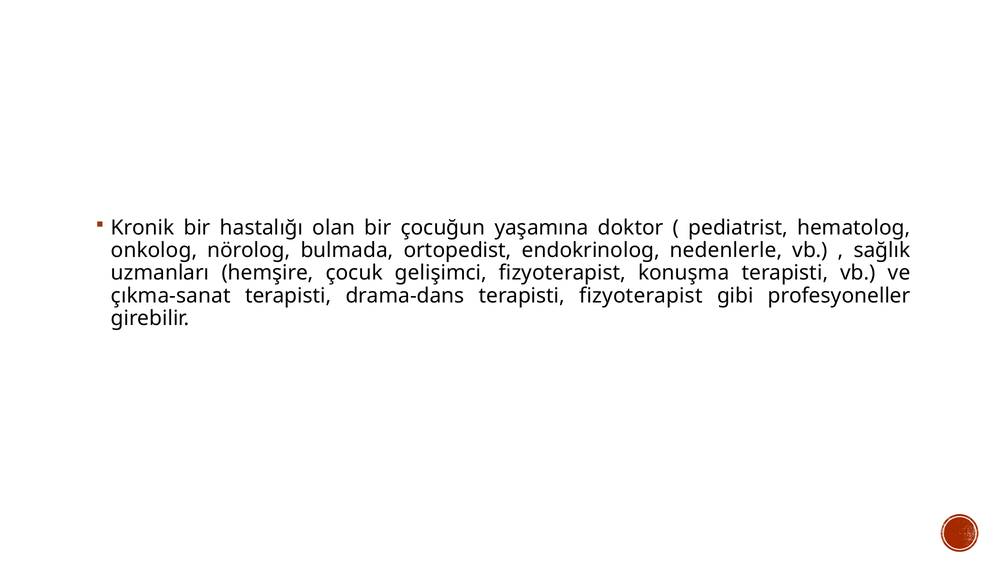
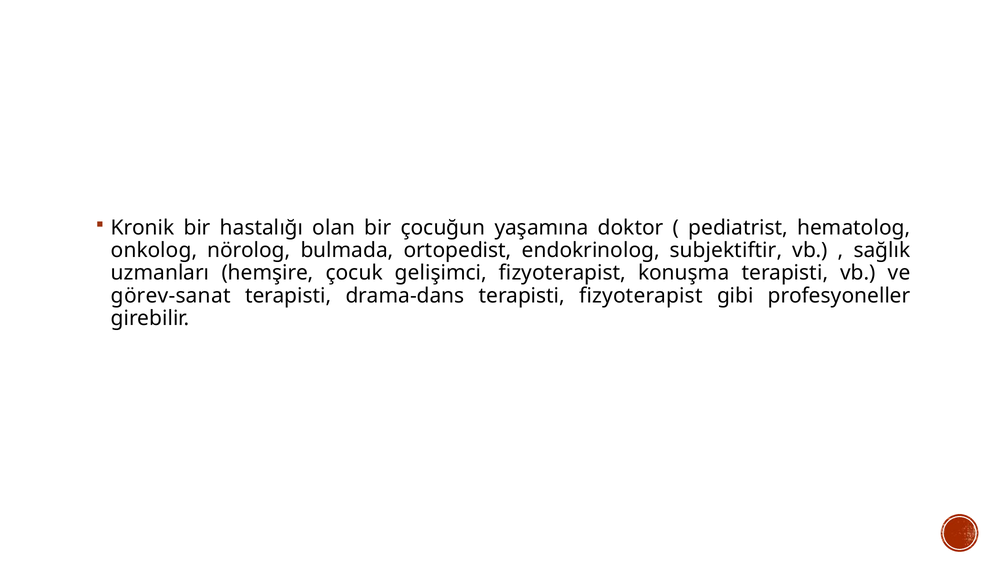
nedenlerle: nedenlerle -> subjektiftir (726, 250)
çıkma-sanat: çıkma-sanat -> görev-sanat (171, 296)
